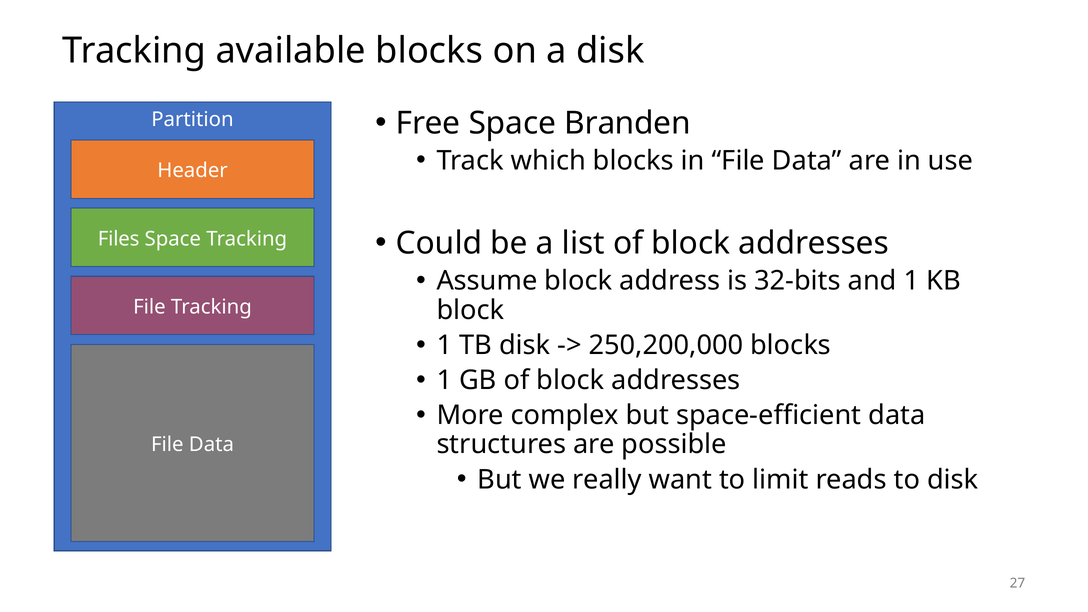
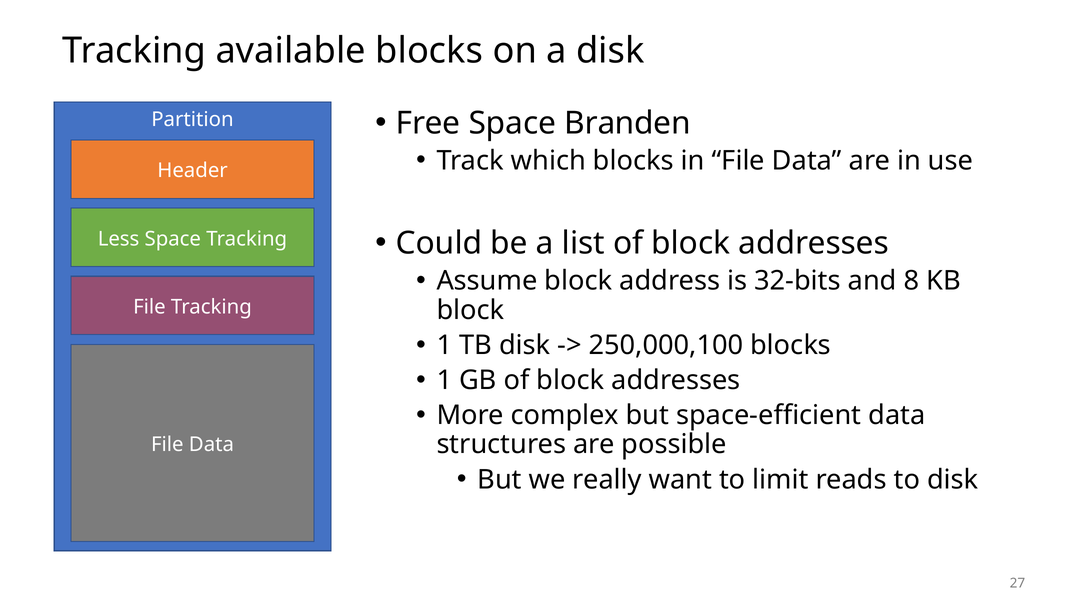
Files: Files -> Less (119, 239)
and 1: 1 -> 8 (912, 281)
250,200,000: 250,200,000 -> 250,000,100 (666, 345)
